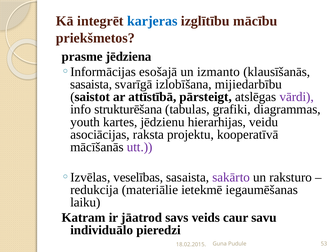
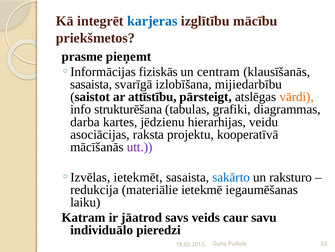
jēdziena: jēdziena -> pieņemt (129, 56)
esošajā: esošajā -> fiziskās (158, 72)
izmanto: izmanto -> centram (218, 72)
attīstībā: attīstībā -> attīstību (152, 97)
vārdi colour: purple -> orange (297, 97)
youth: youth -> darba (85, 122)
veselības: veselības -> ietekmēt (138, 177)
sakārto colour: purple -> blue (231, 177)
